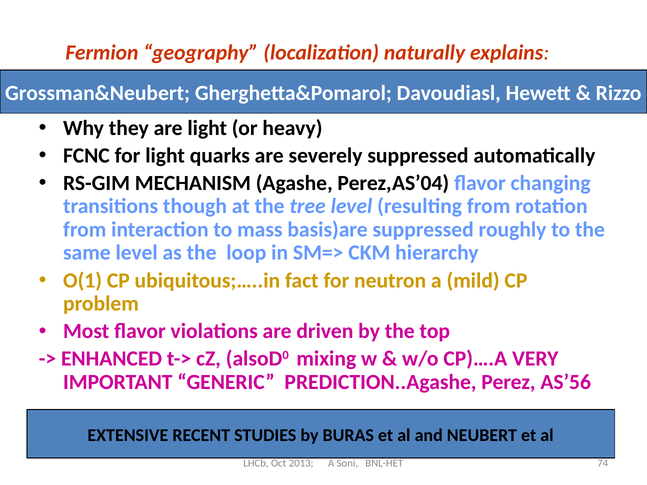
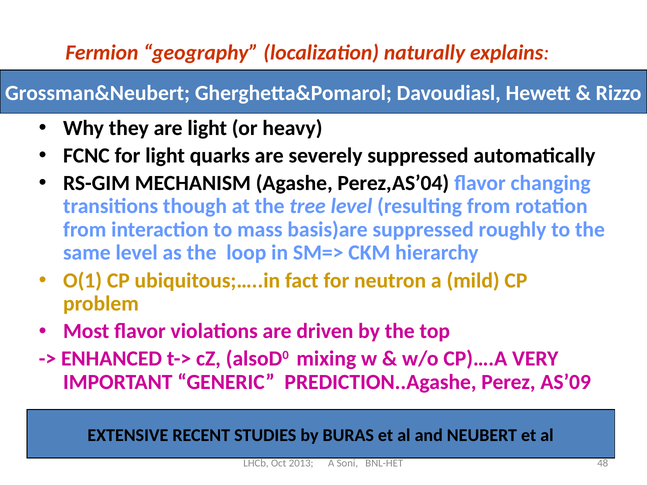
AS’56: AS’56 -> AS’09 (566, 382)
74: 74 -> 48 (603, 463)
